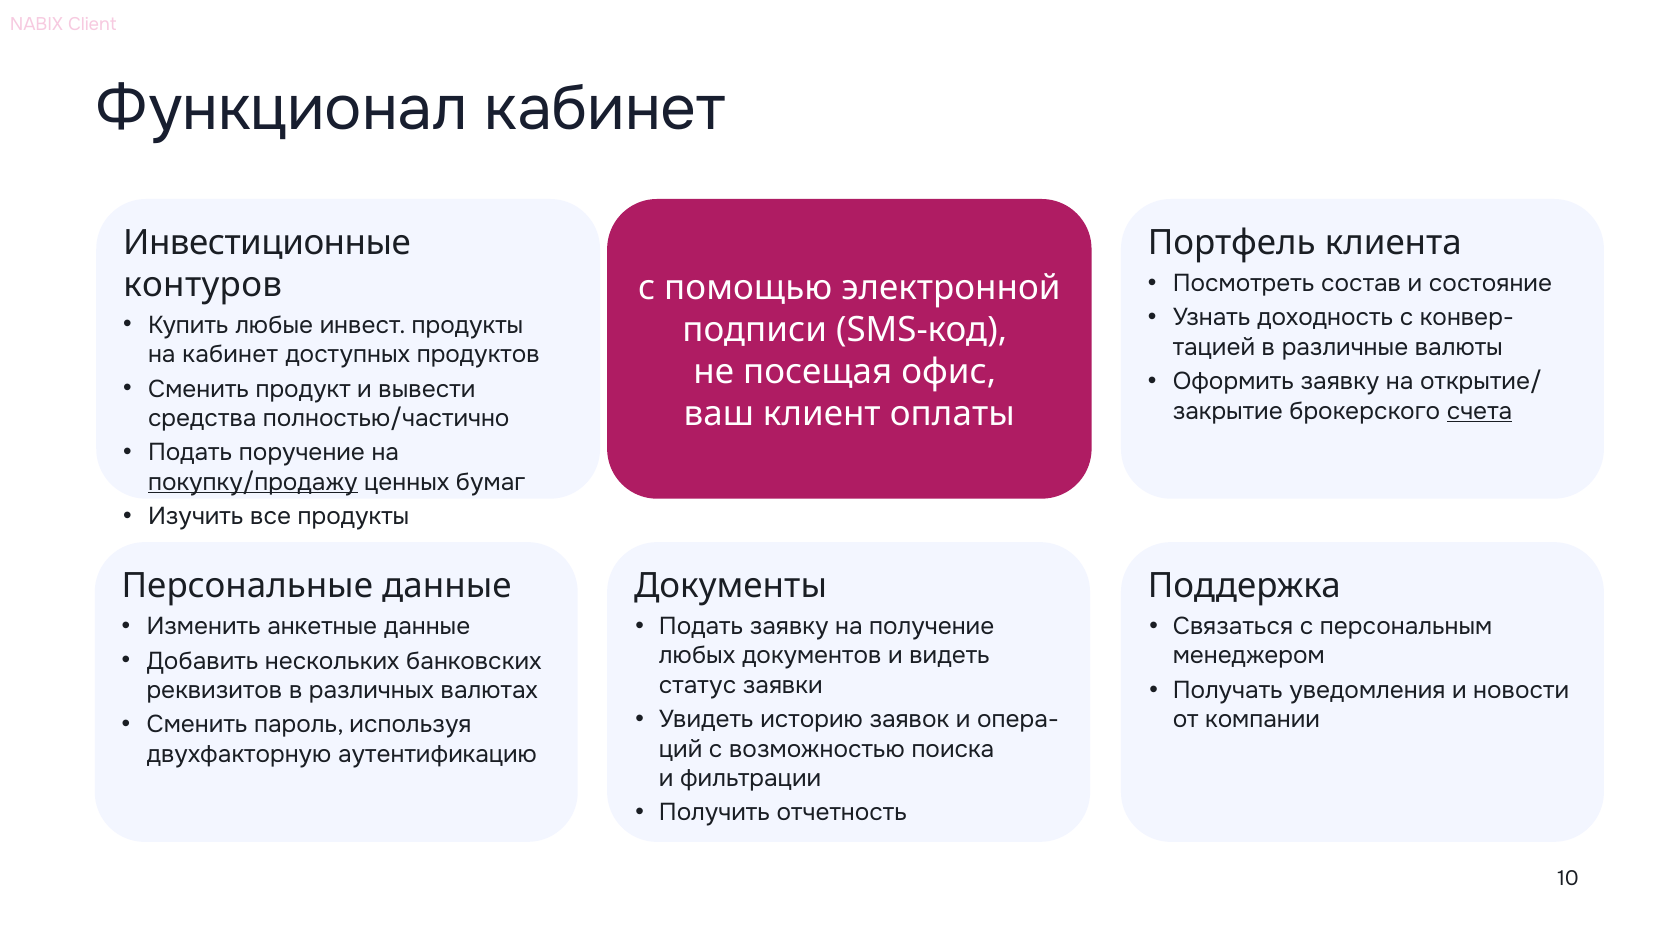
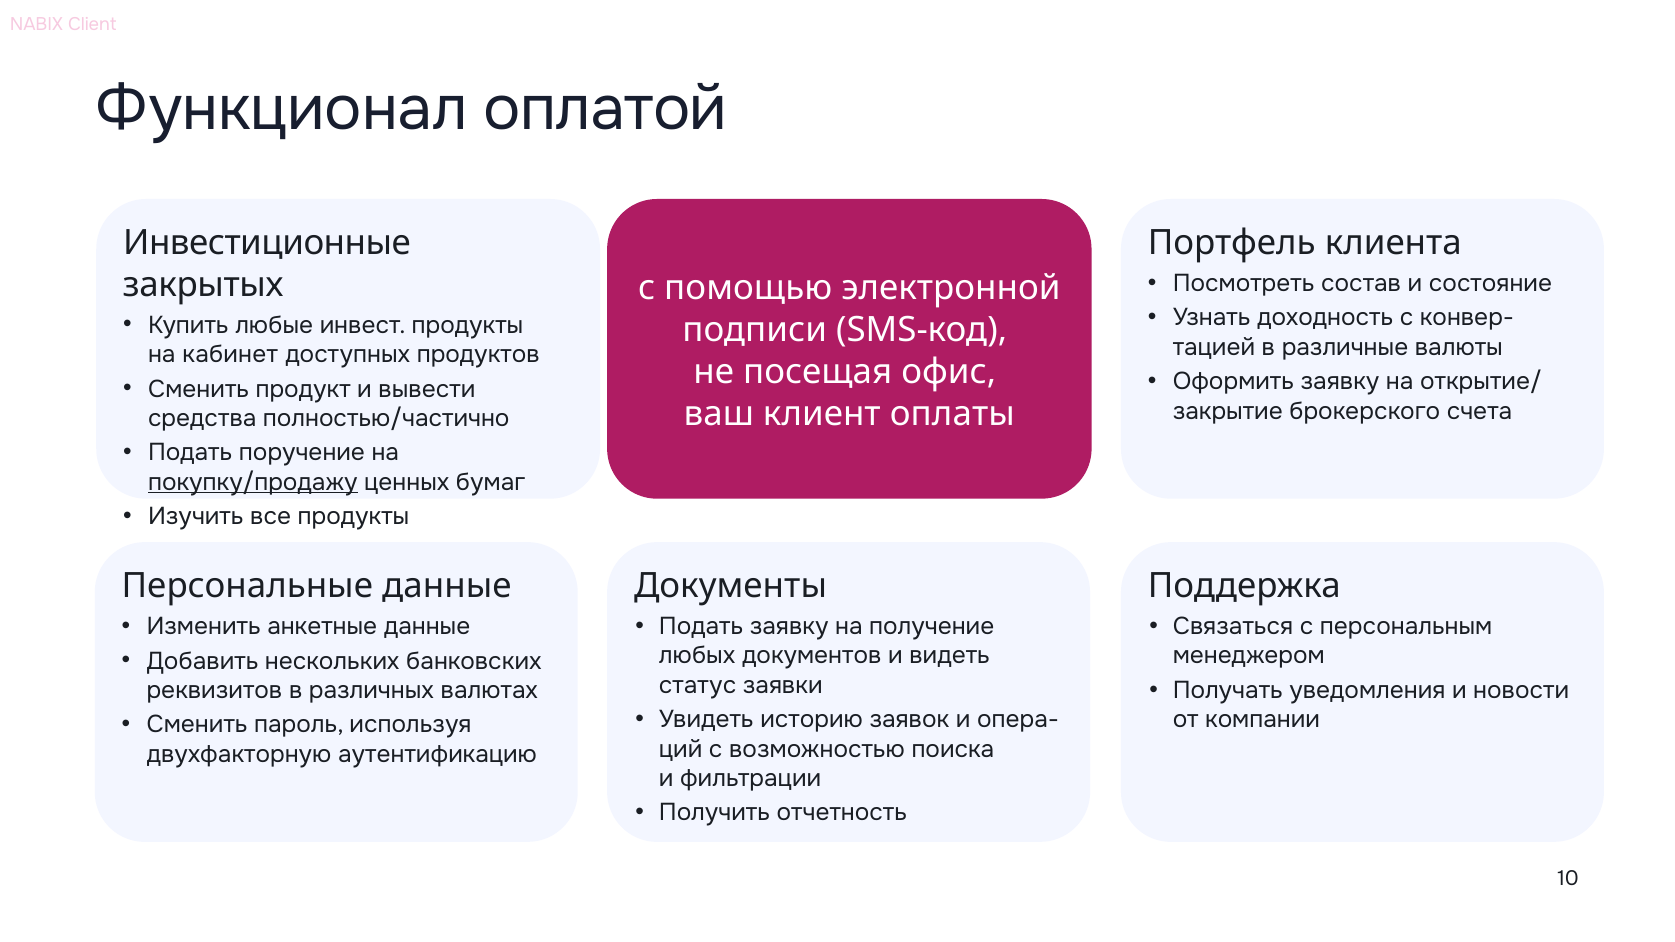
Функционал кабинет: кабинет -> оплатой (605, 109)
контуров: контуров -> закрытых (203, 285)
счета underline: present -> none (1479, 411)
